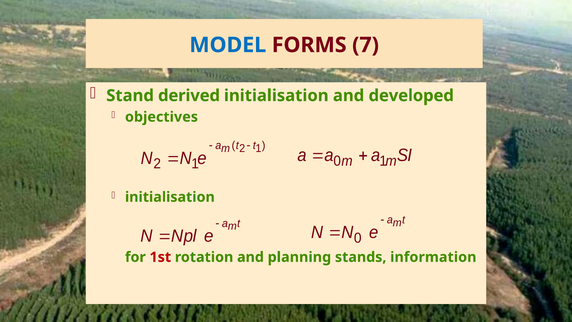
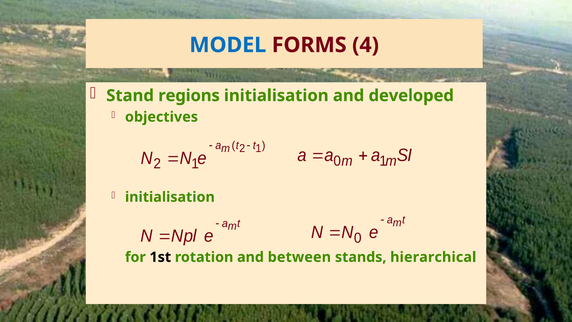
7: 7 -> 4 (366, 45)
derived: derived -> regions (189, 96)
1st colour: red -> black (160, 257)
planning: planning -> between (299, 257)
information: information -> hierarchical (433, 257)
